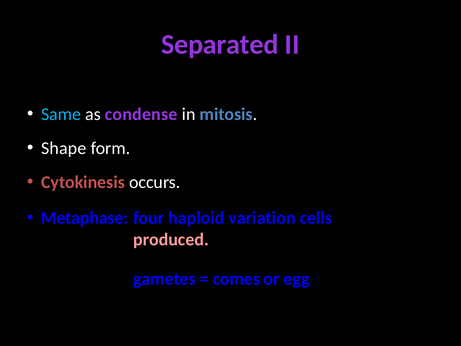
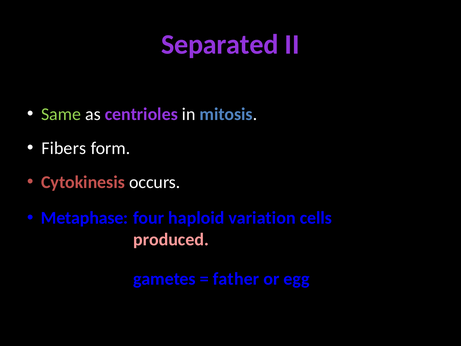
Same colour: light blue -> light green (61, 114)
condense: condense -> centrioles (141, 114)
Shape: Shape -> Fibers (64, 148)
comes: comes -> father (236, 279)
